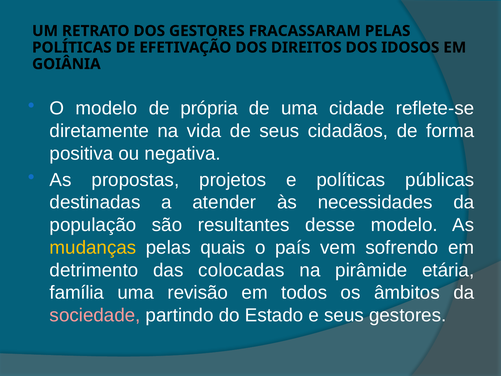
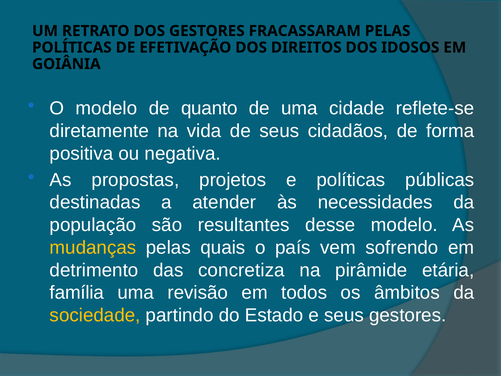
própria: própria -> quanto (209, 108)
colocadas: colocadas -> concretiza (241, 270)
sociedade colour: pink -> yellow (95, 315)
